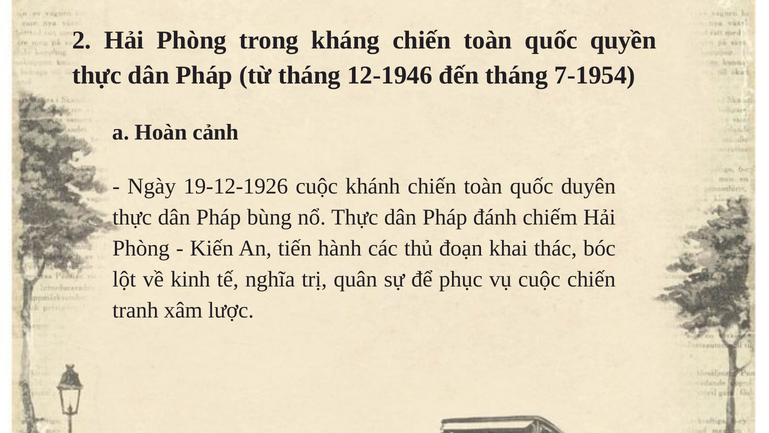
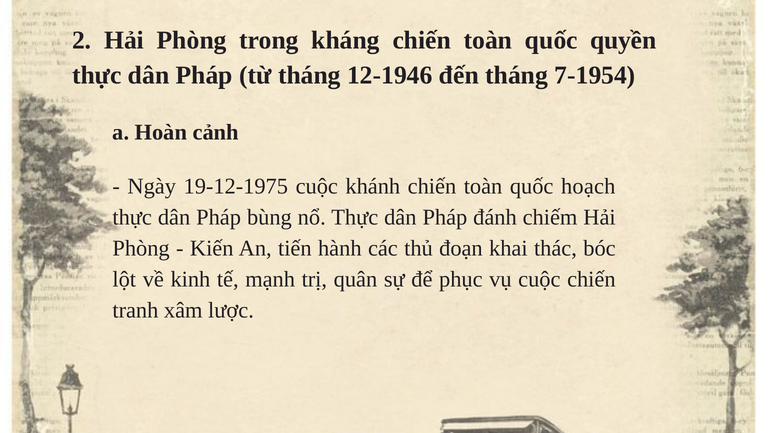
19-12-1926: 19-12-1926 -> 19-12-1975 (236, 186)
duyên: duyên -> hoạch (588, 186)
nghĩa: nghĩa -> mạnh (270, 279)
